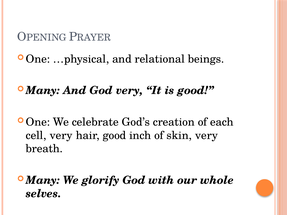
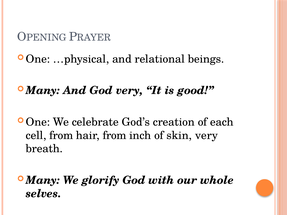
cell very: very -> from (61, 136)
hair good: good -> from (115, 136)
